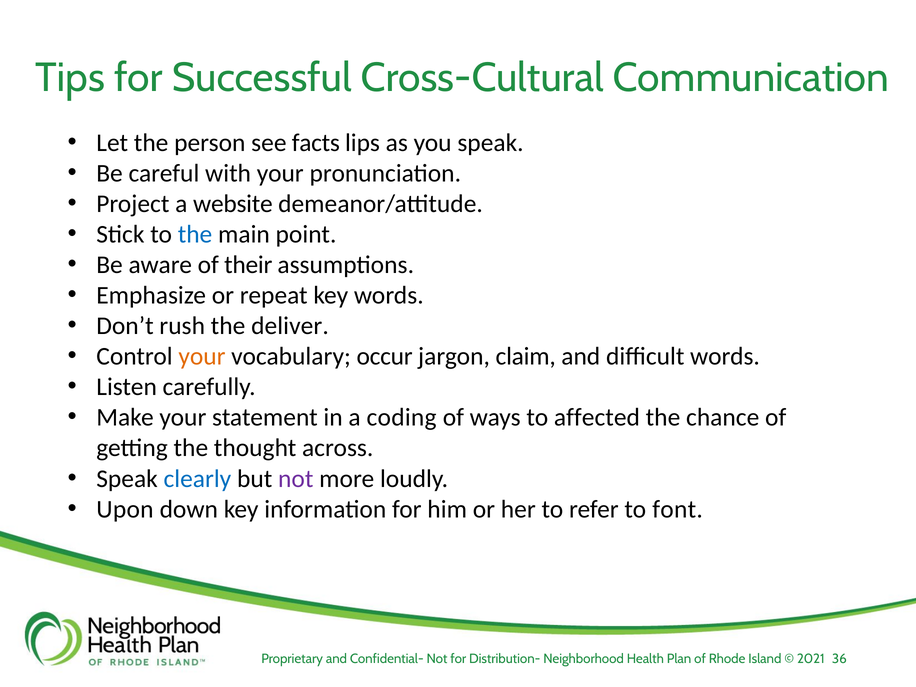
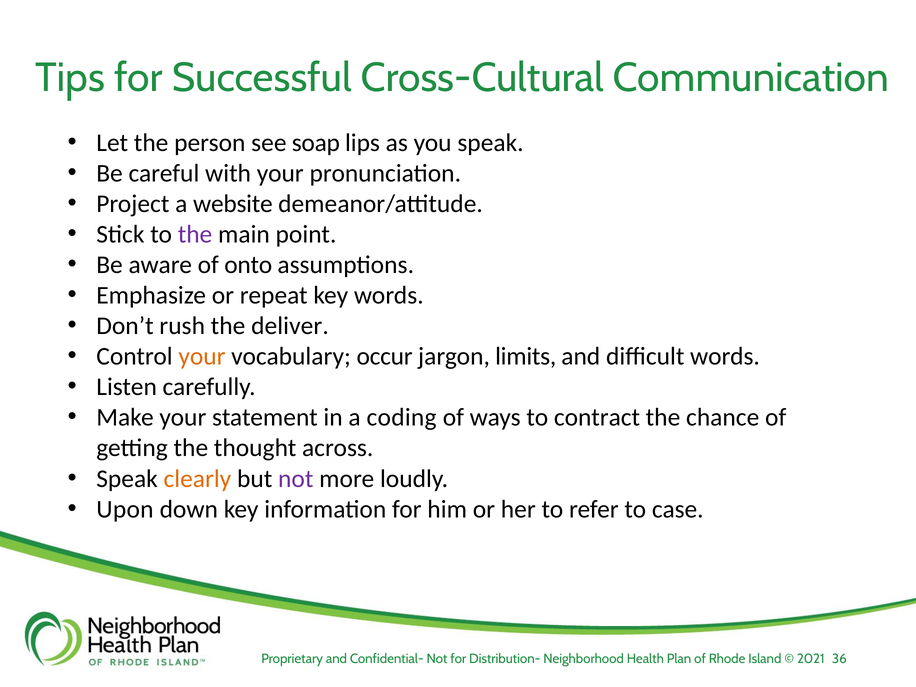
facts: facts -> soap (316, 143)
the colour: blue -> purple (195, 234)
their: their -> onto (248, 265)
claim: claim -> limits (526, 356)
affected: affected -> contract (597, 418)
clearly colour: blue -> orange (197, 479)
font: font -> case (678, 509)
